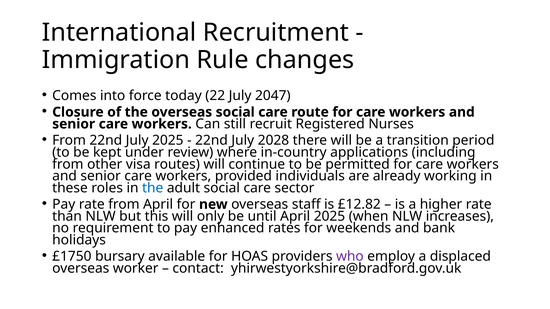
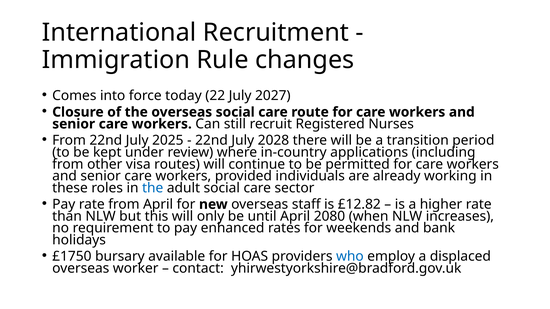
2047: 2047 -> 2027 (273, 96)
April 2025: 2025 -> 2080 (329, 216)
who colour: purple -> blue (350, 257)
